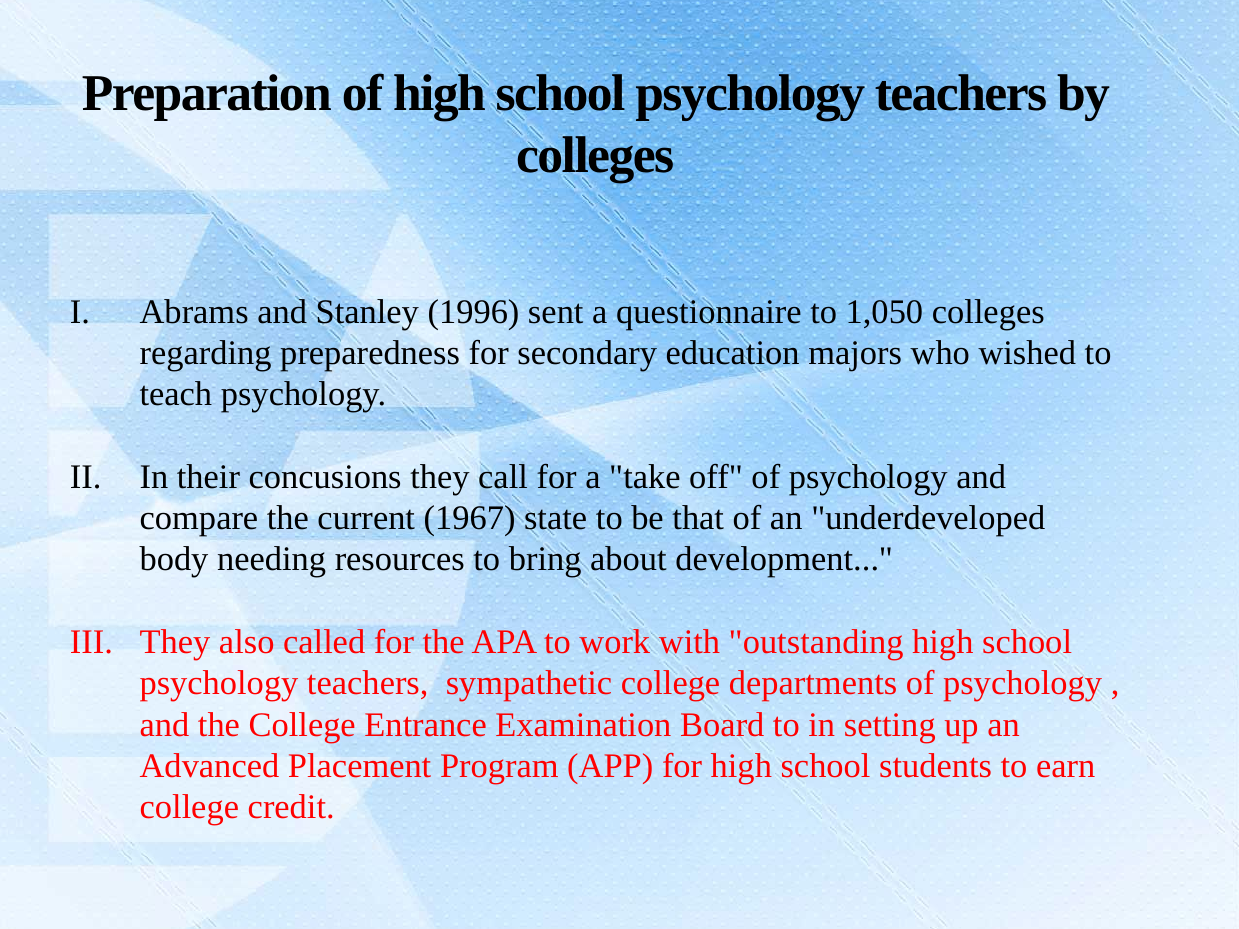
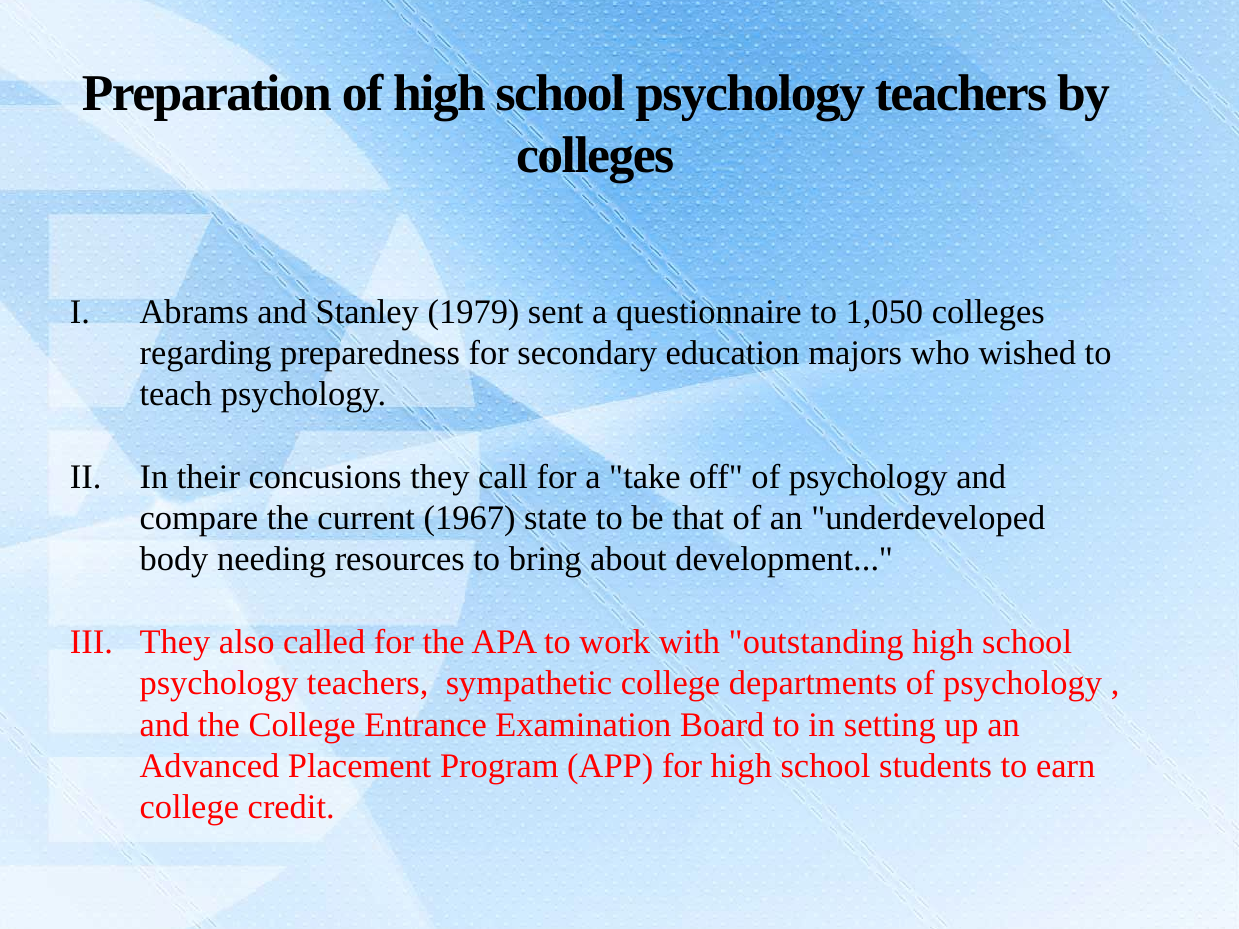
1996: 1996 -> 1979 (474, 312)
